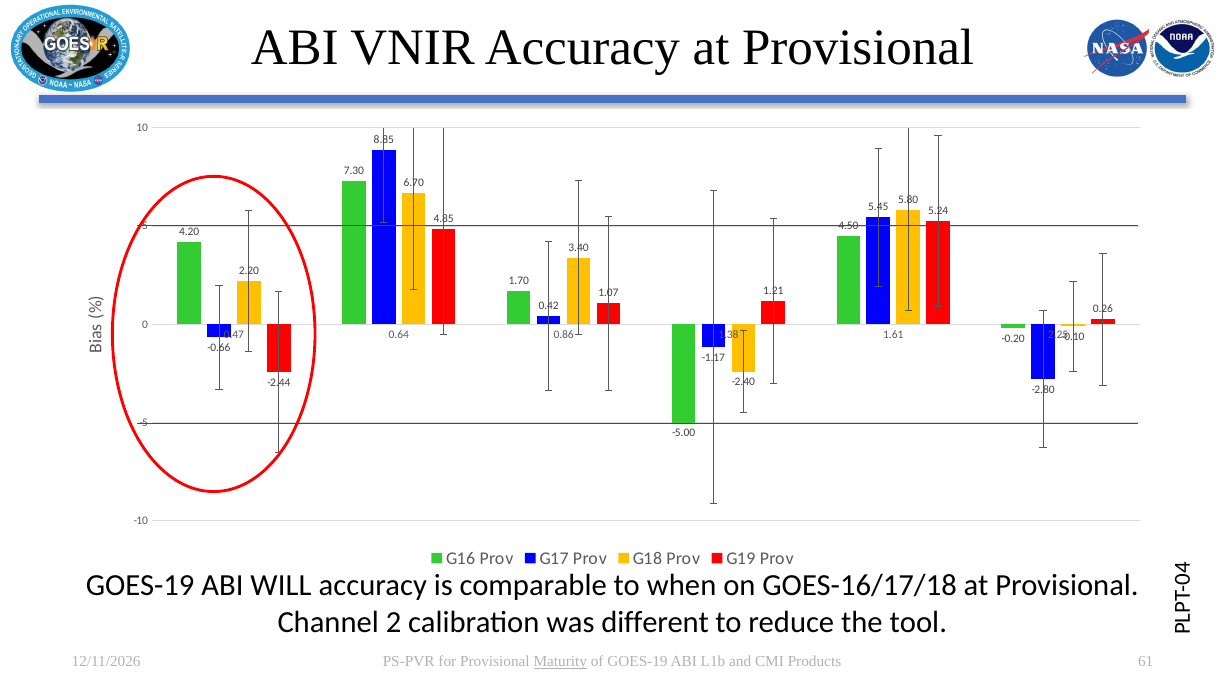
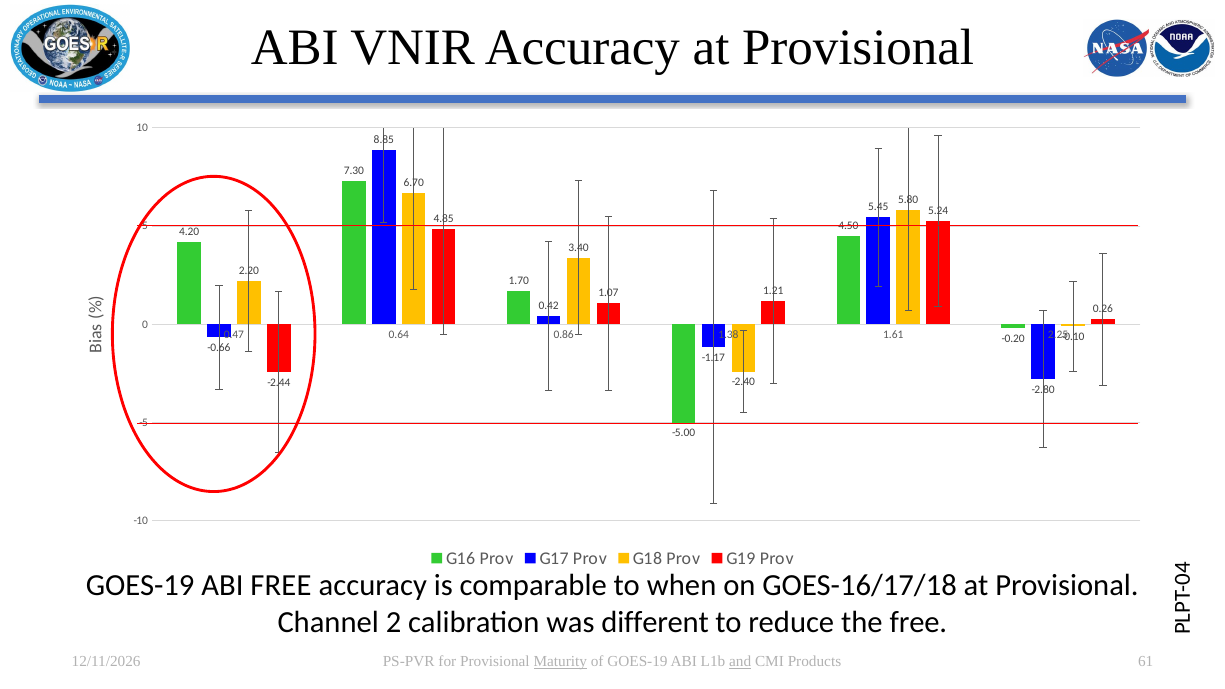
ABI WILL: WILL -> FREE (281, 585)
the tool: tool -> free (918, 622)
and underline: none -> present (740, 662)
